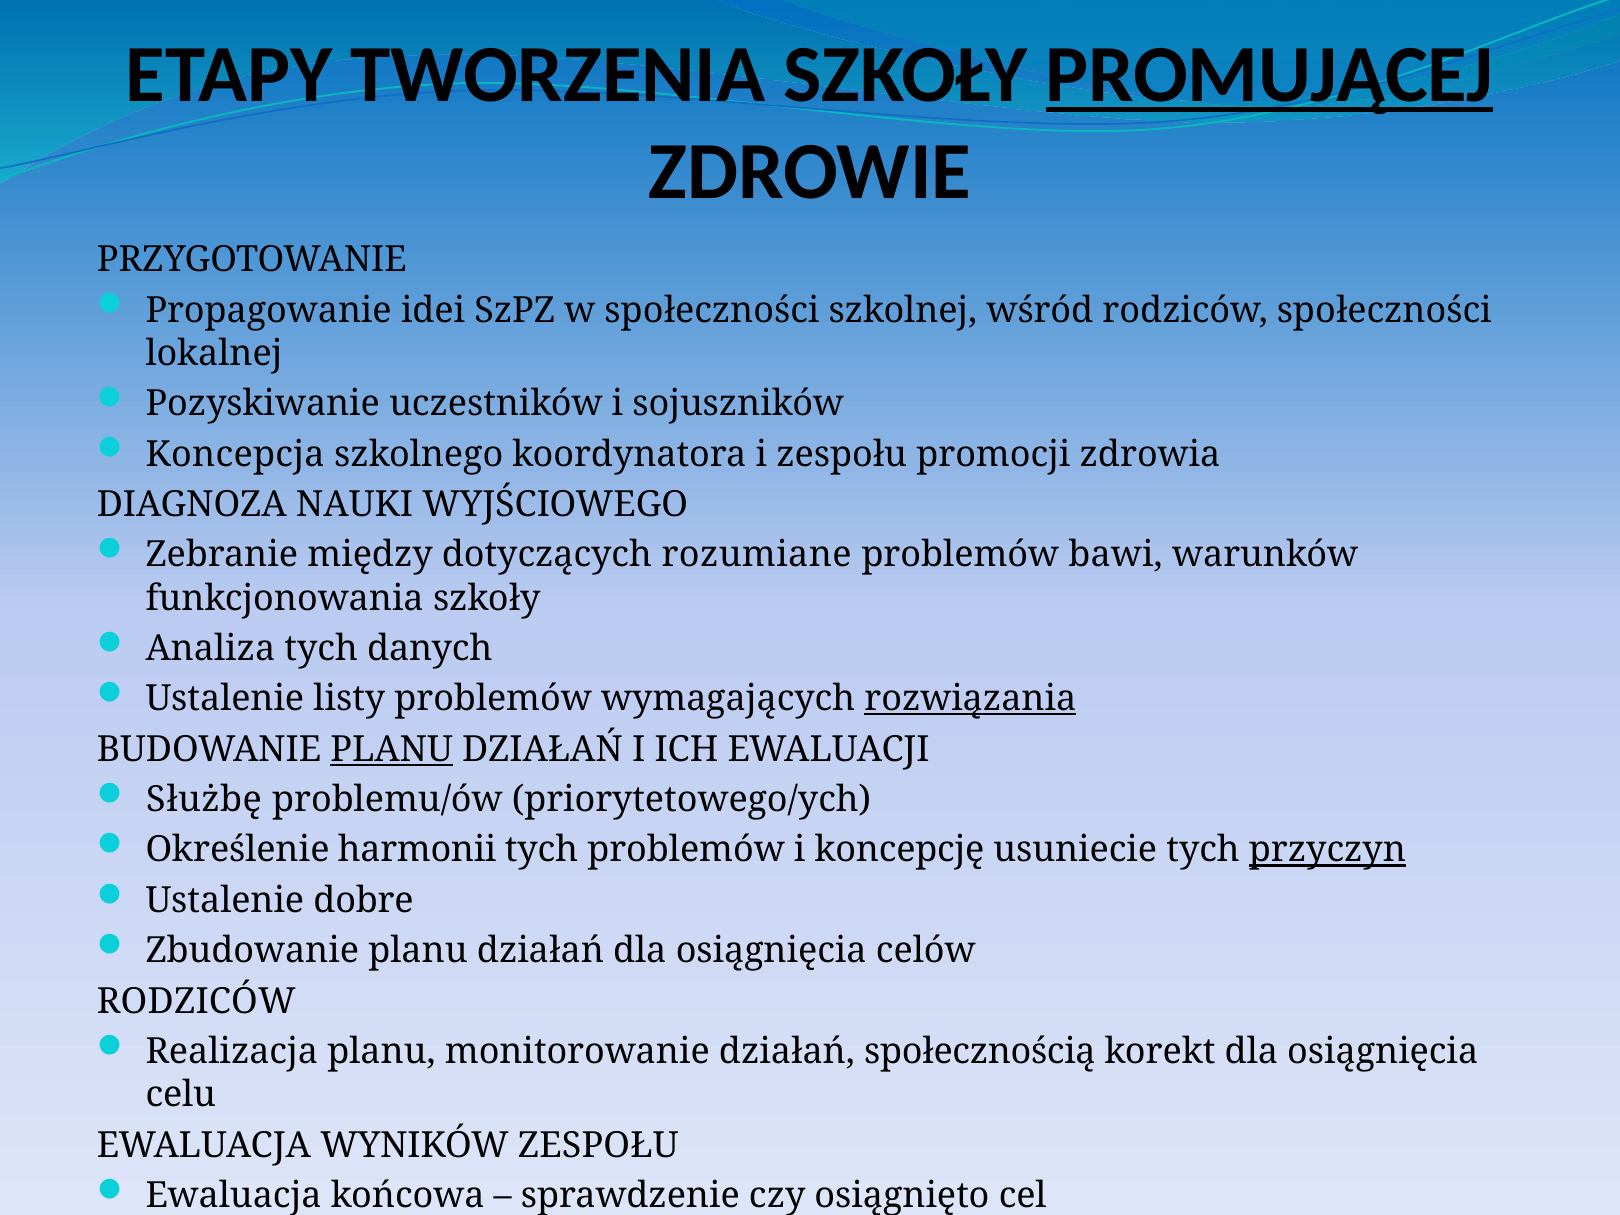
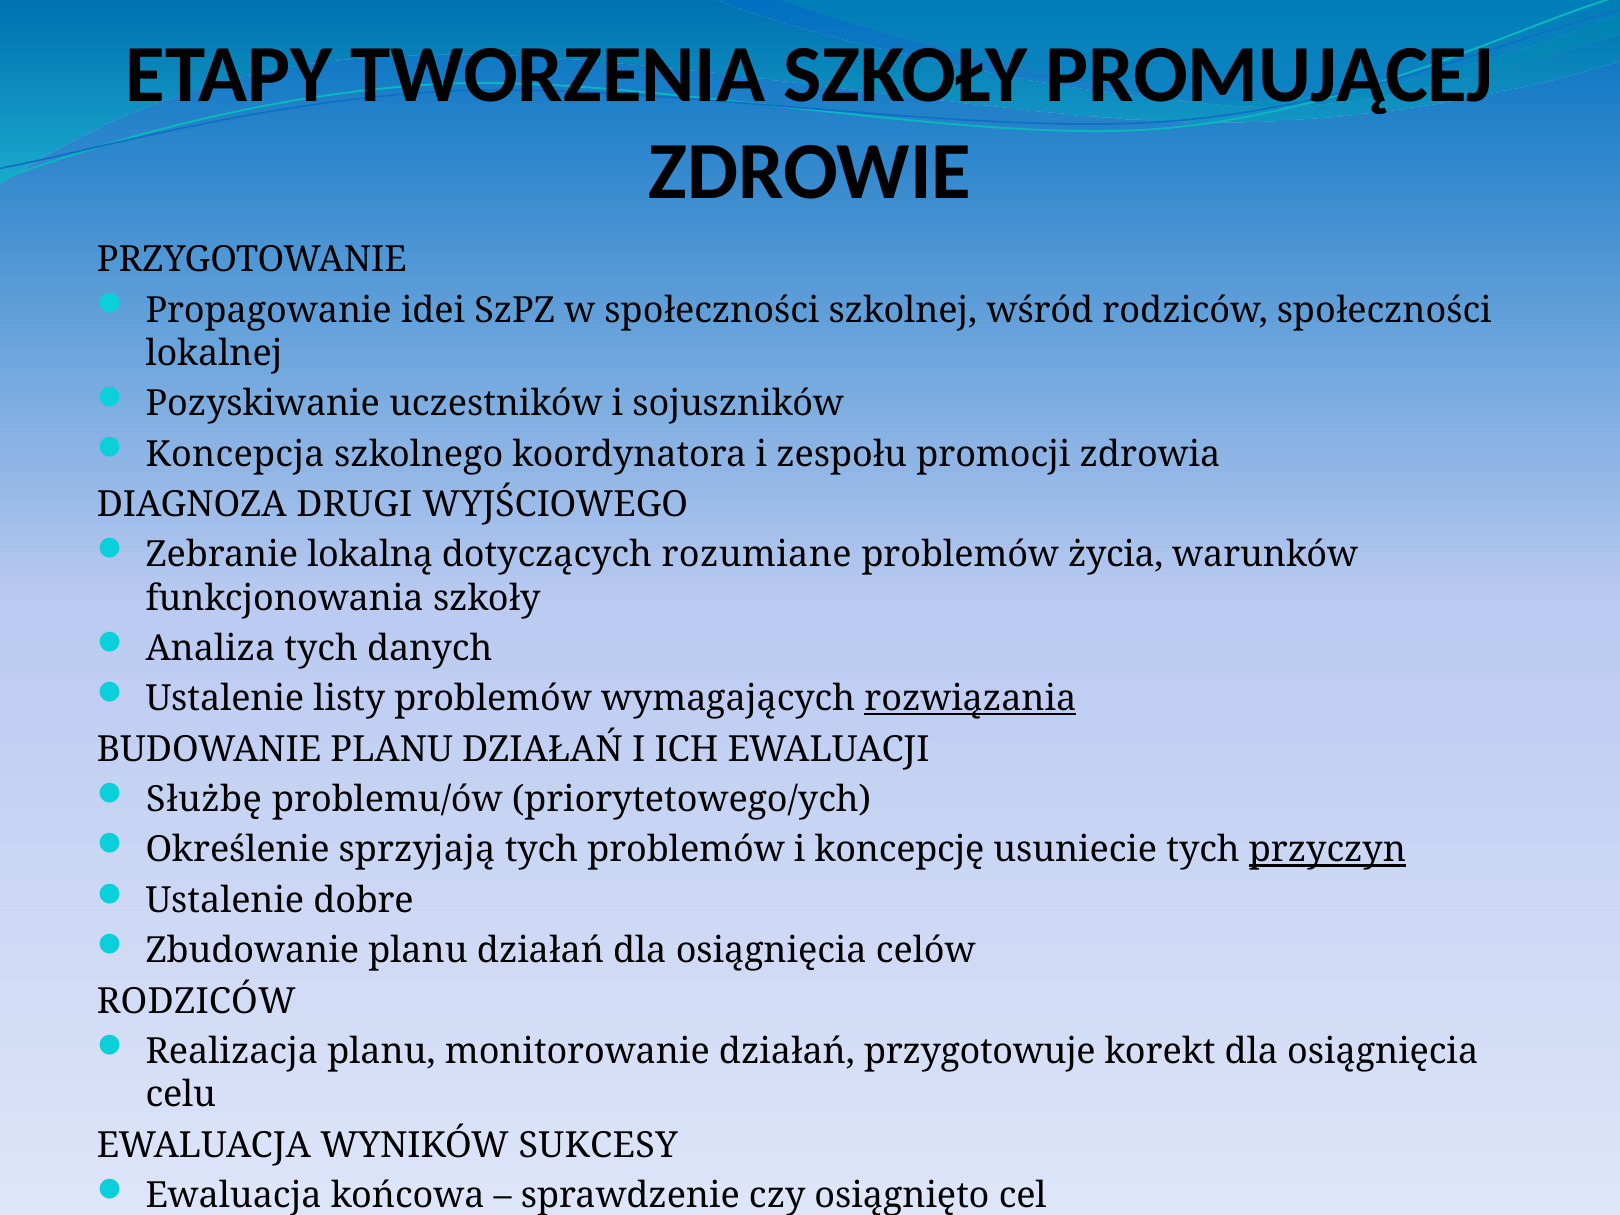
PROMUJĄCEJ underline: present -> none (1270, 75)
NAUKI: NAUKI -> DRUGI (354, 505)
między: między -> lokalną (370, 555)
bawi: bawi -> życia (1116, 555)
PLANU underline: present -> none (392, 749)
harmonii: harmonii -> sprzyjają (417, 850)
społecznością: społecznością -> przygotowuje (980, 1052)
WYNIKÓW ZESPOŁU: ZESPOŁU -> SUKCESY (598, 1145)
